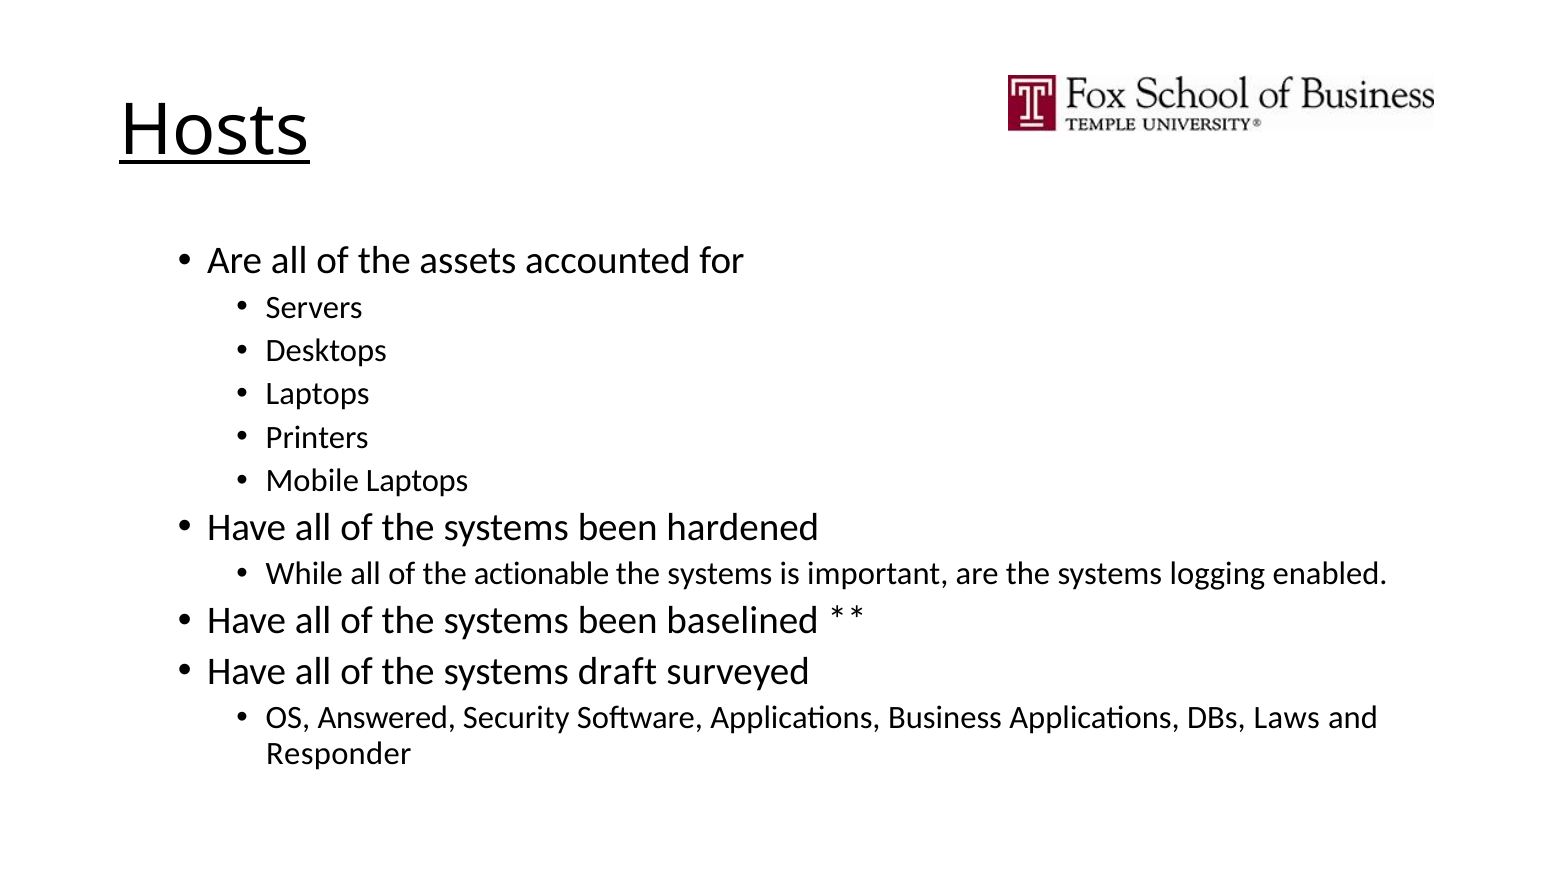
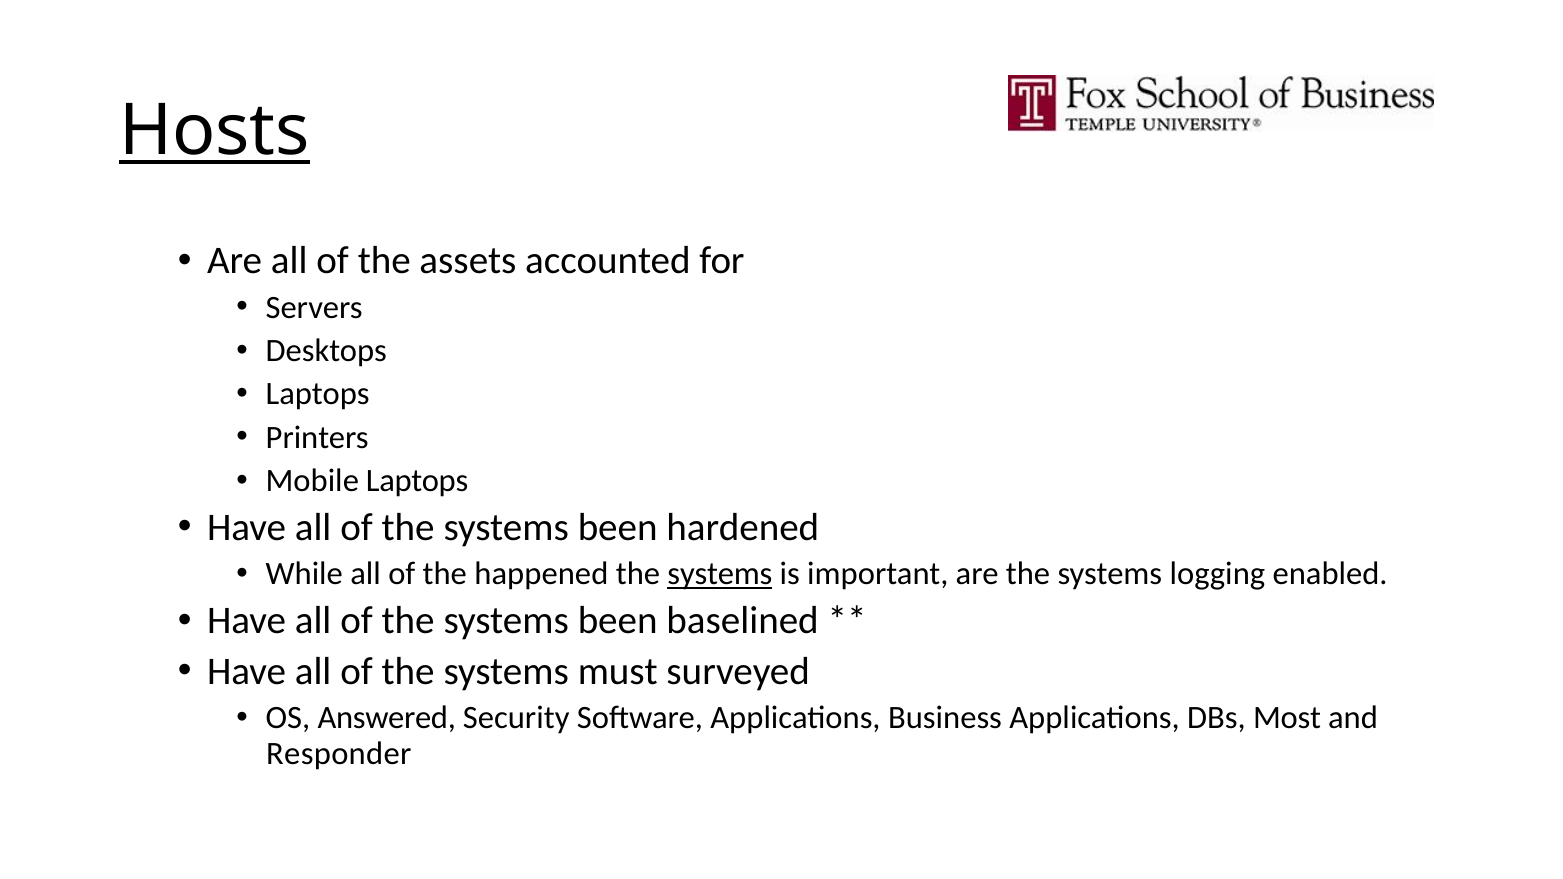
actionable: actionable -> happened (541, 574)
systems underline: none -> present (720, 574)
draft: draft -> must (618, 671)
Laws: Laws -> Most (1287, 718)
